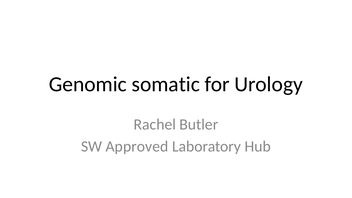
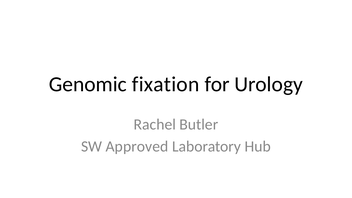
somatic: somatic -> fixation (166, 84)
